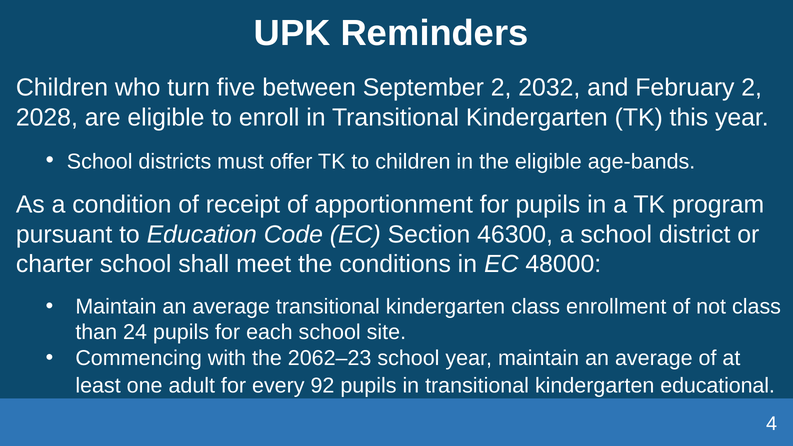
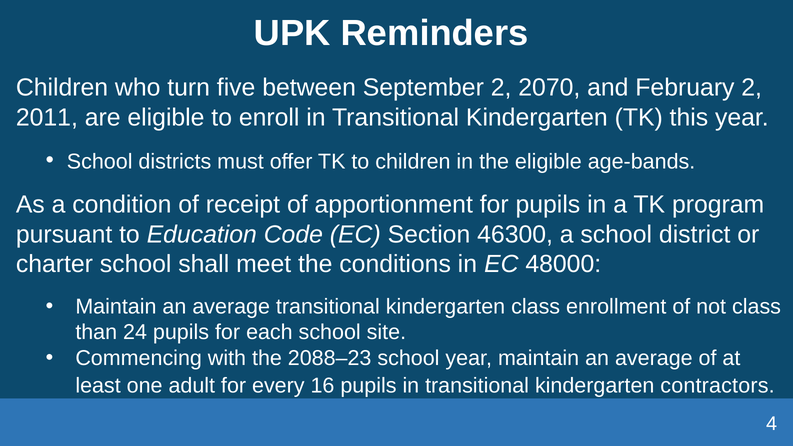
2032: 2032 -> 2070 (549, 88)
2028: 2028 -> 2011 (47, 118)
2062–23: 2062–23 -> 2088–23 (330, 358)
92: 92 -> 16 (323, 386)
educational: educational -> contractors (717, 386)
